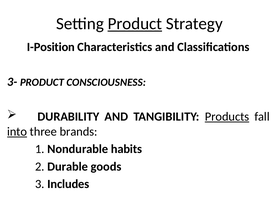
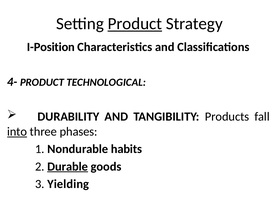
3-: 3- -> 4- (12, 82)
CONSCIOUSNESS: CONSCIOUSNESS -> TECHNOLOGICAL (106, 82)
Products underline: present -> none (227, 116)
brands: brands -> phases (79, 131)
Durable underline: none -> present (68, 166)
Includes: Includes -> Yielding (68, 183)
